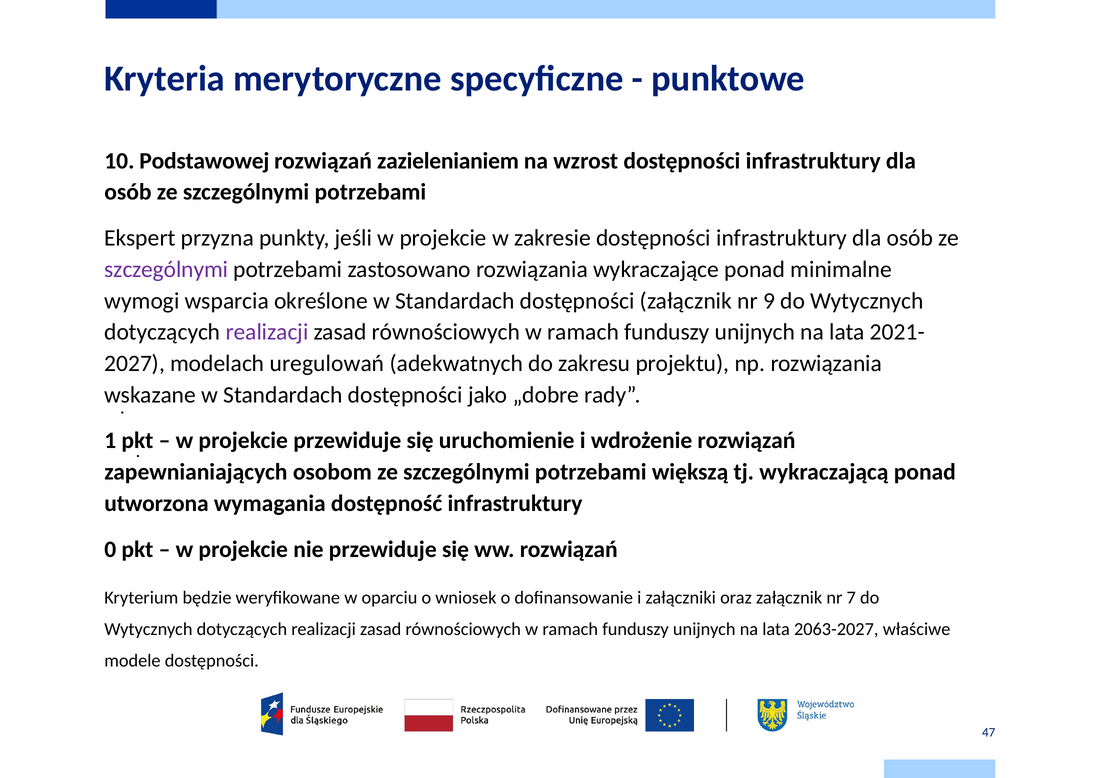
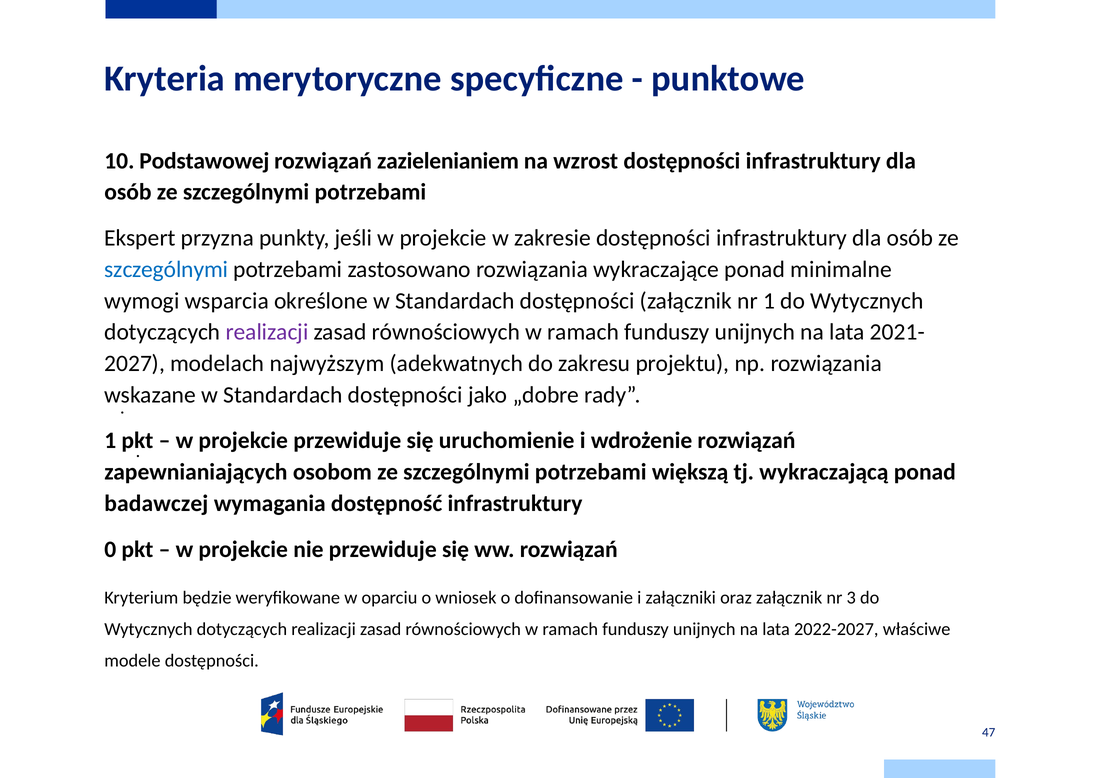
szczególnymi colour: purple -> blue (166, 270)
nr 9: 9 -> 1 (769, 301)
uregulowań: uregulowań -> najwyższym (327, 364)
utworzona: utworzona -> badawczej (156, 504)
7: 7 -> 3 (851, 598)
2063-2027: 2063-2027 -> 2022-2027 (836, 630)
